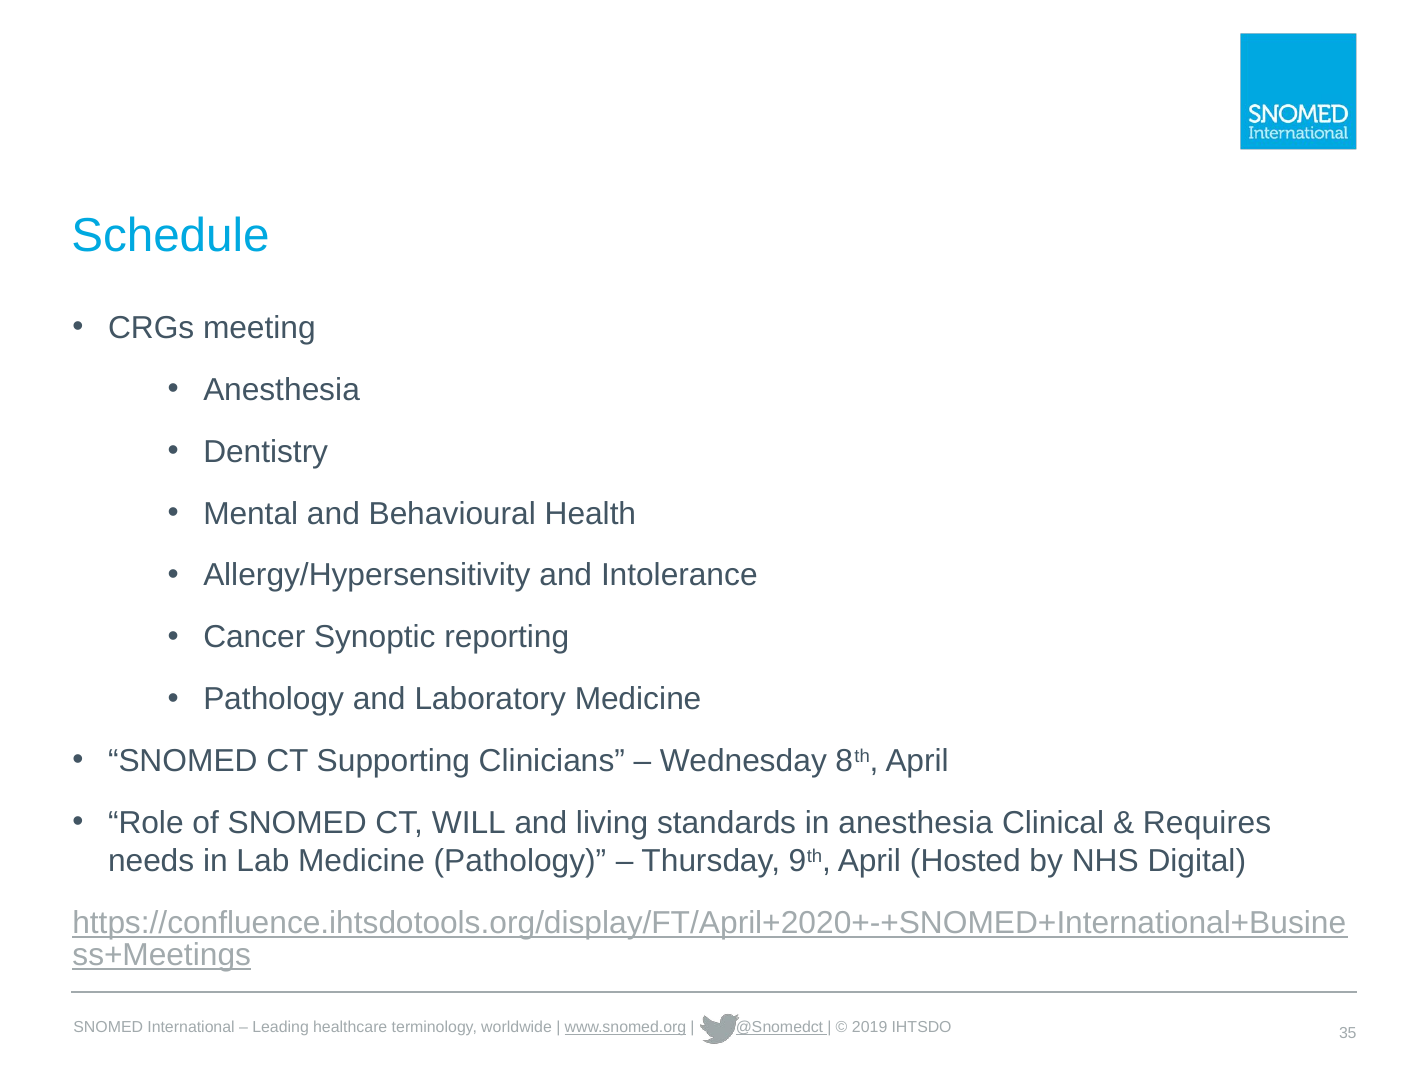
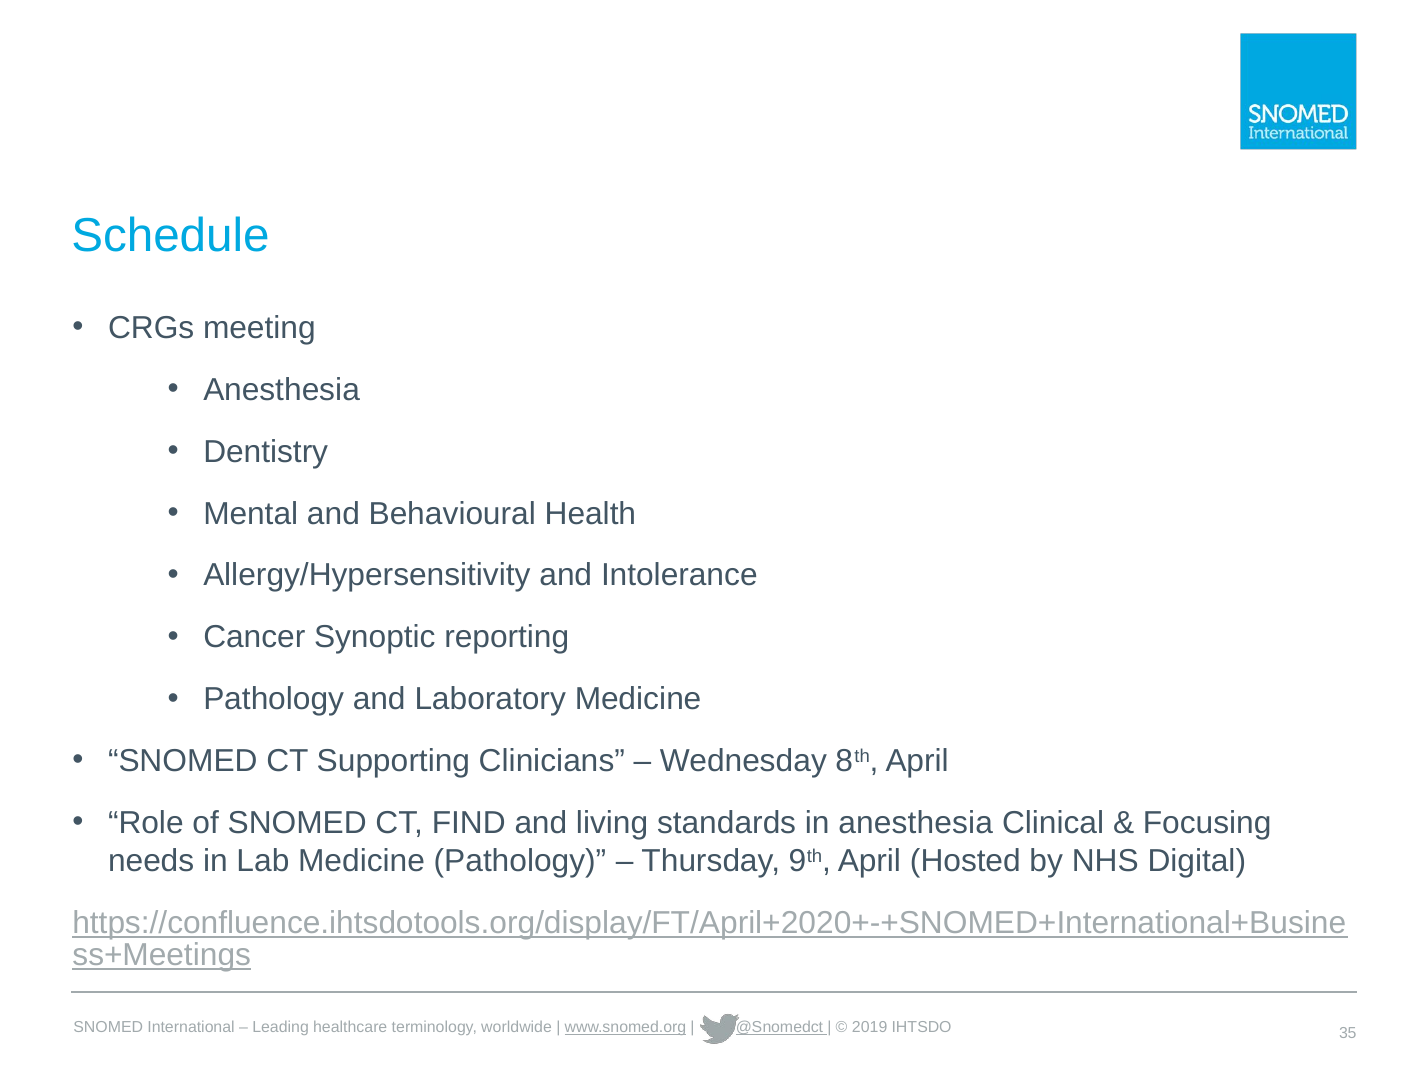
WILL: WILL -> FIND (469, 823)
Requires: Requires -> Focusing (1207, 823)
